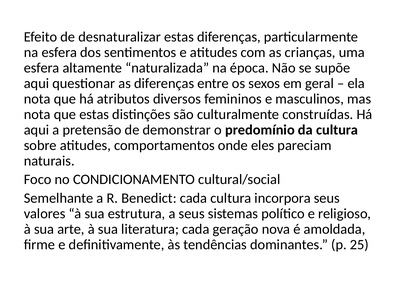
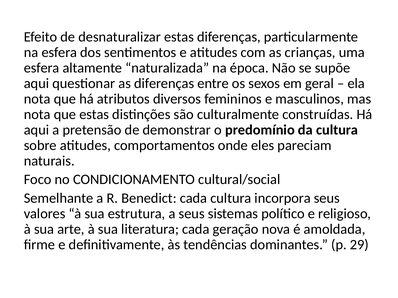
25: 25 -> 29 (359, 245)
